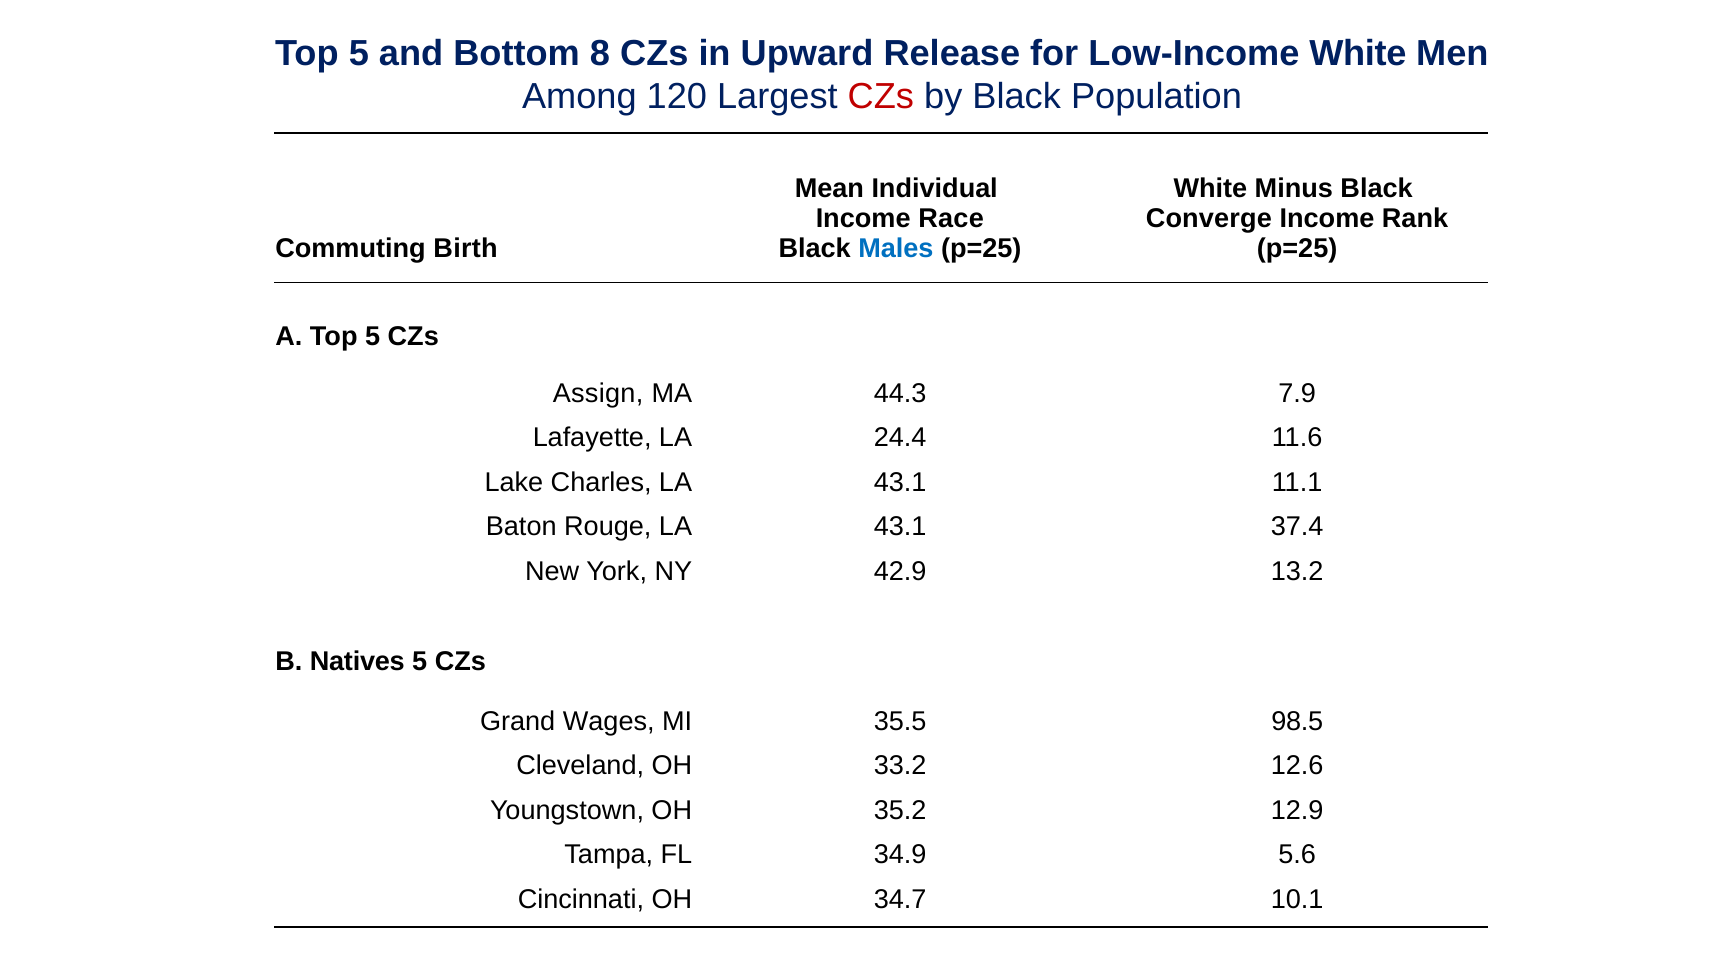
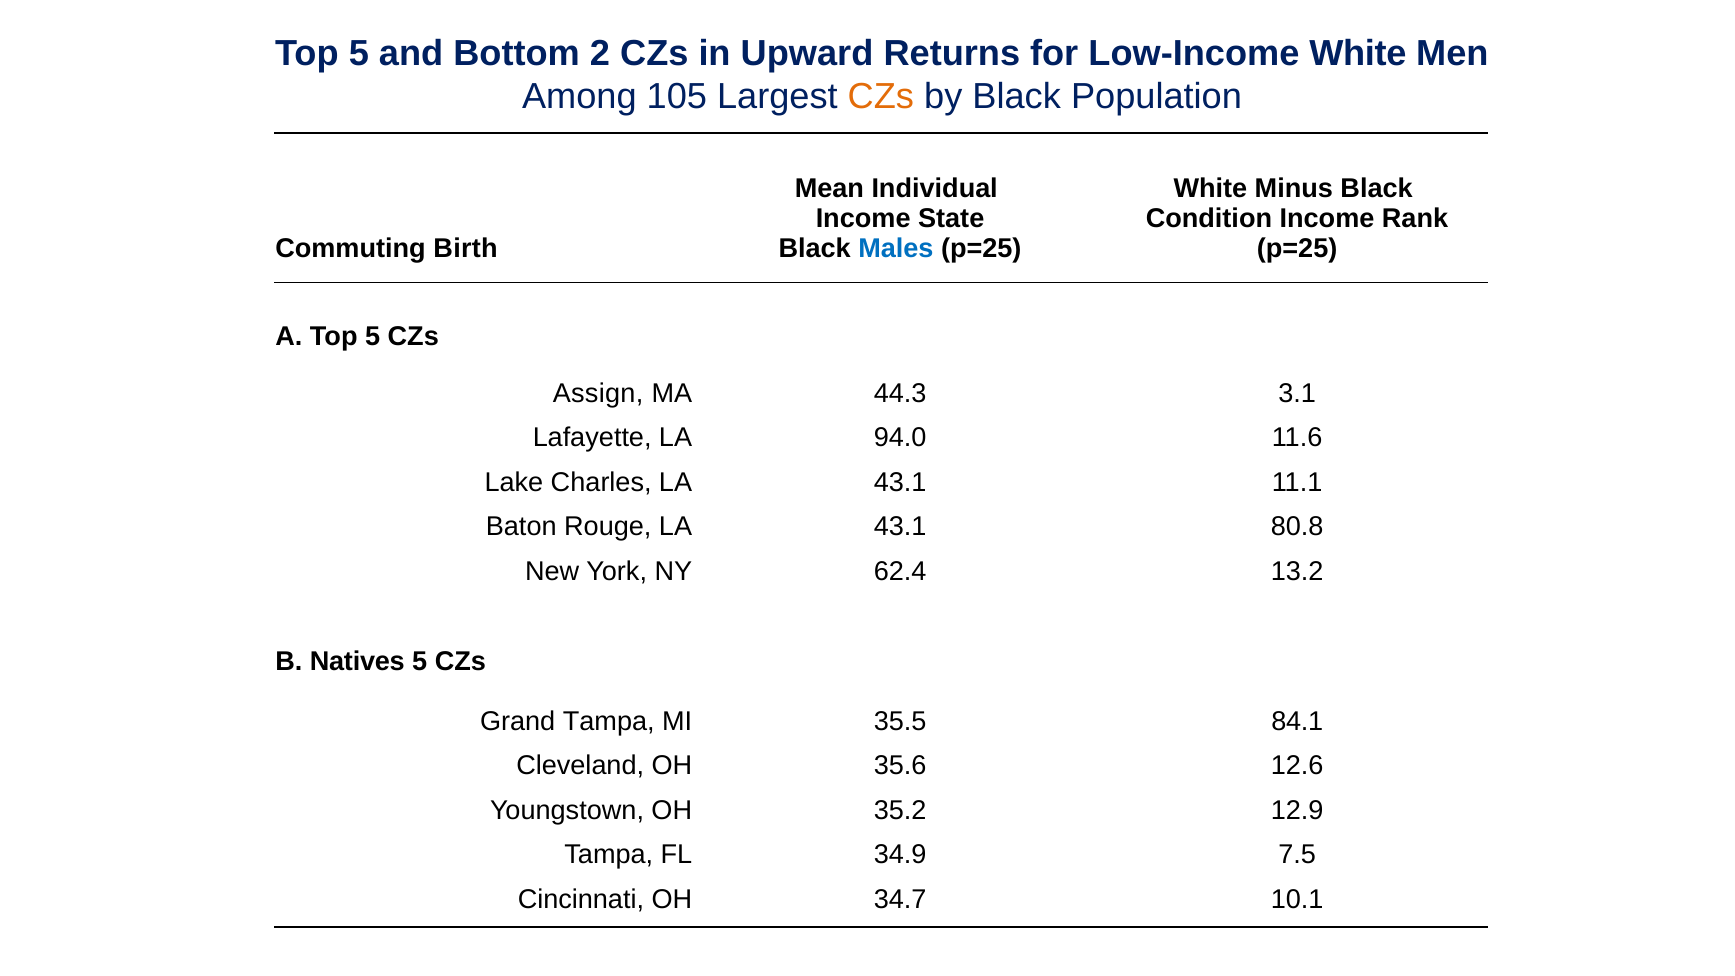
8: 8 -> 2 (600, 53)
Release: Release -> Returns (952, 53)
120: 120 -> 105 (677, 97)
CZs colour: red -> orange (881, 97)
Race: Race -> State (951, 218)
Converge: Converge -> Condition (1209, 218)
7.9: 7.9 -> 3.1 (1297, 394)
24.4: 24.4 -> 94.0 (900, 438)
37.4: 37.4 -> 80.8 (1297, 527)
42.9: 42.9 -> 62.4 (900, 571)
Grand Wages: Wages -> Tampa (609, 721)
98.5: 98.5 -> 84.1 (1297, 721)
33.2: 33.2 -> 35.6 (900, 766)
5.6: 5.6 -> 7.5 (1297, 855)
